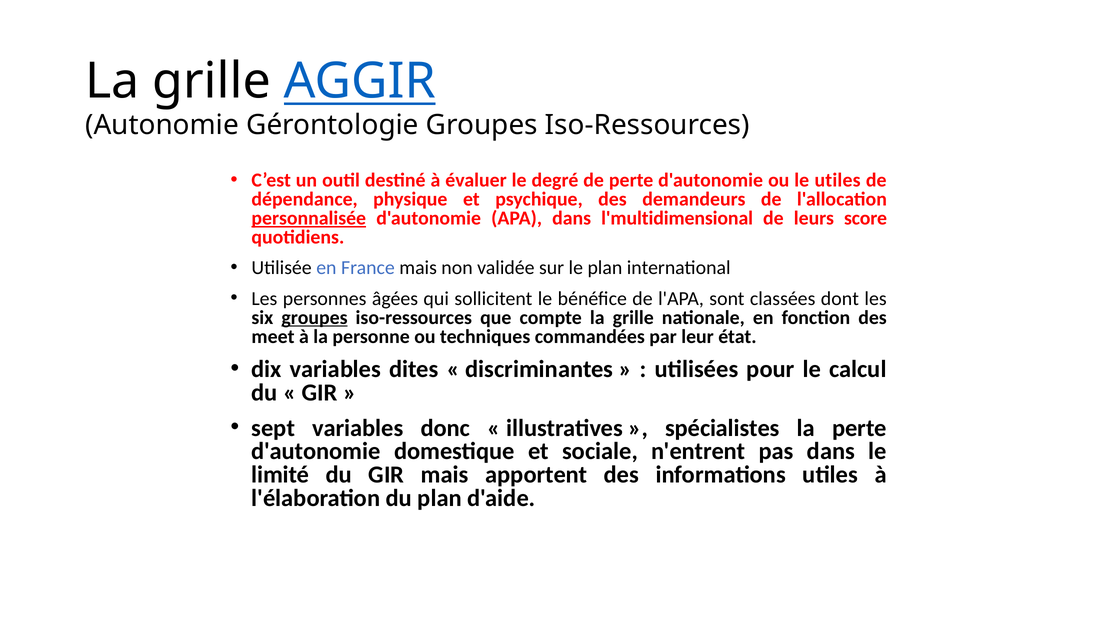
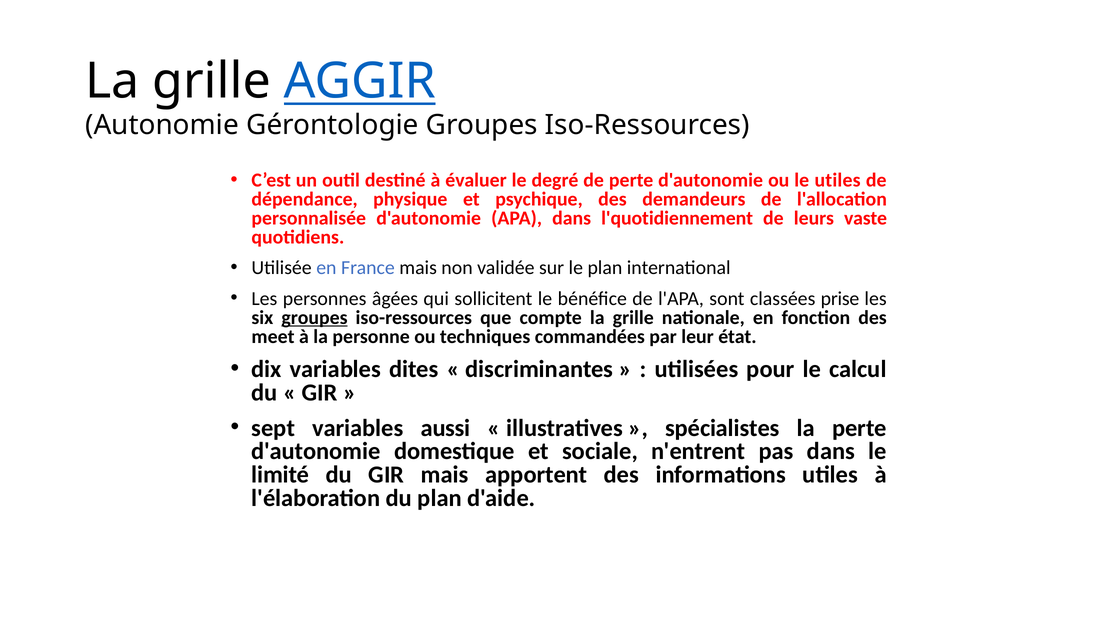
personnalisée underline: present -> none (309, 218)
l'multidimensional: l'multidimensional -> l'quotidiennement (677, 218)
score: score -> vaste (866, 218)
dont: dont -> prise (840, 299)
donc: donc -> aussi (446, 428)
